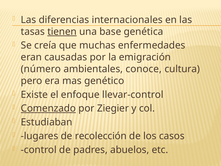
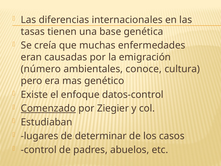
tienen underline: present -> none (62, 32)
llevar-control: llevar-control -> datos-control (133, 94)
recolección: recolección -> determinar (101, 136)
